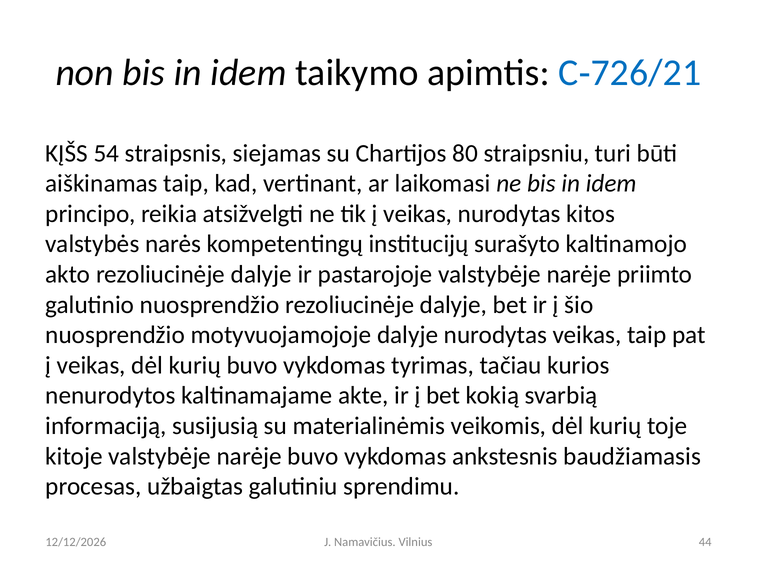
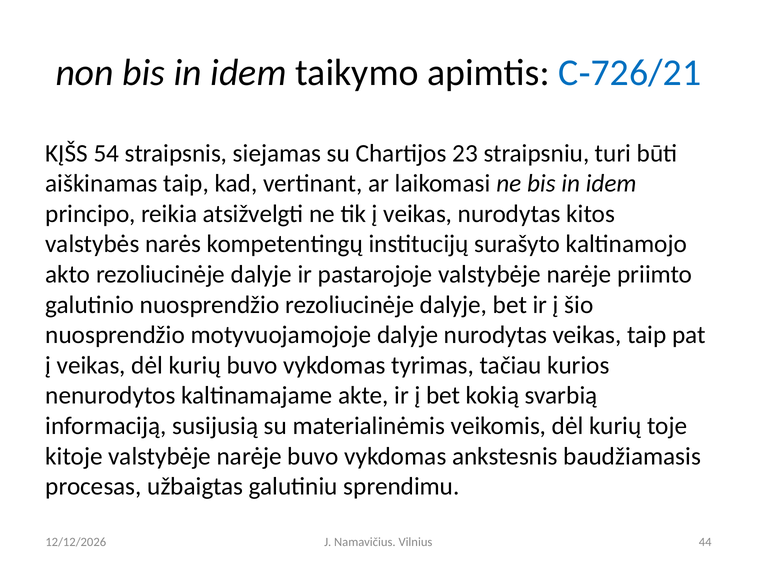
80: 80 -> 23 (465, 153)
